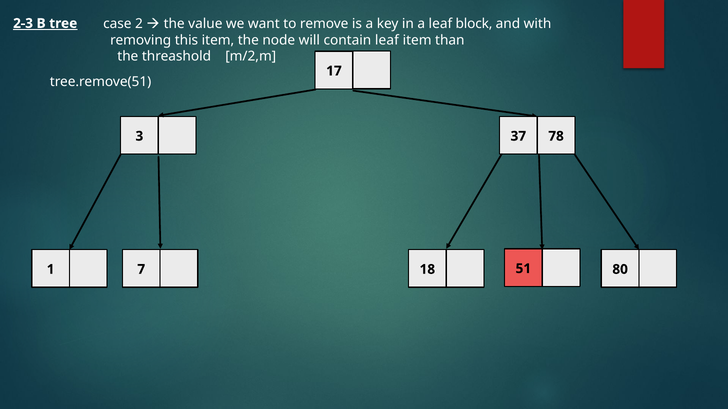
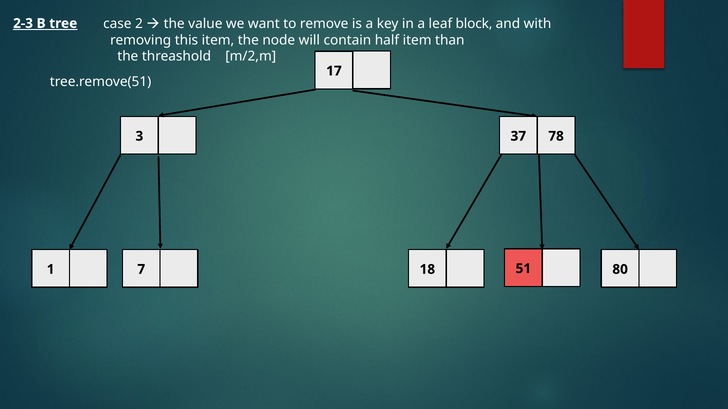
contain leaf: leaf -> half (387, 40)
